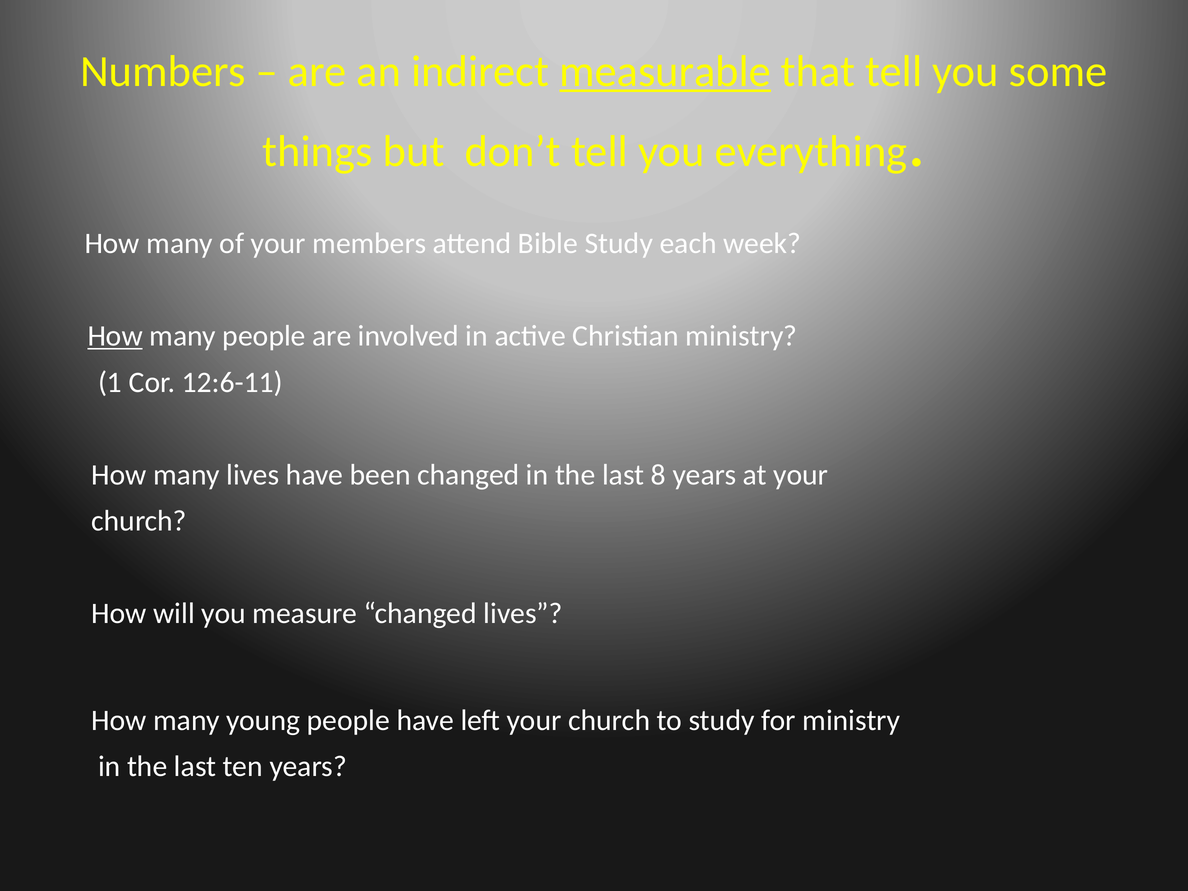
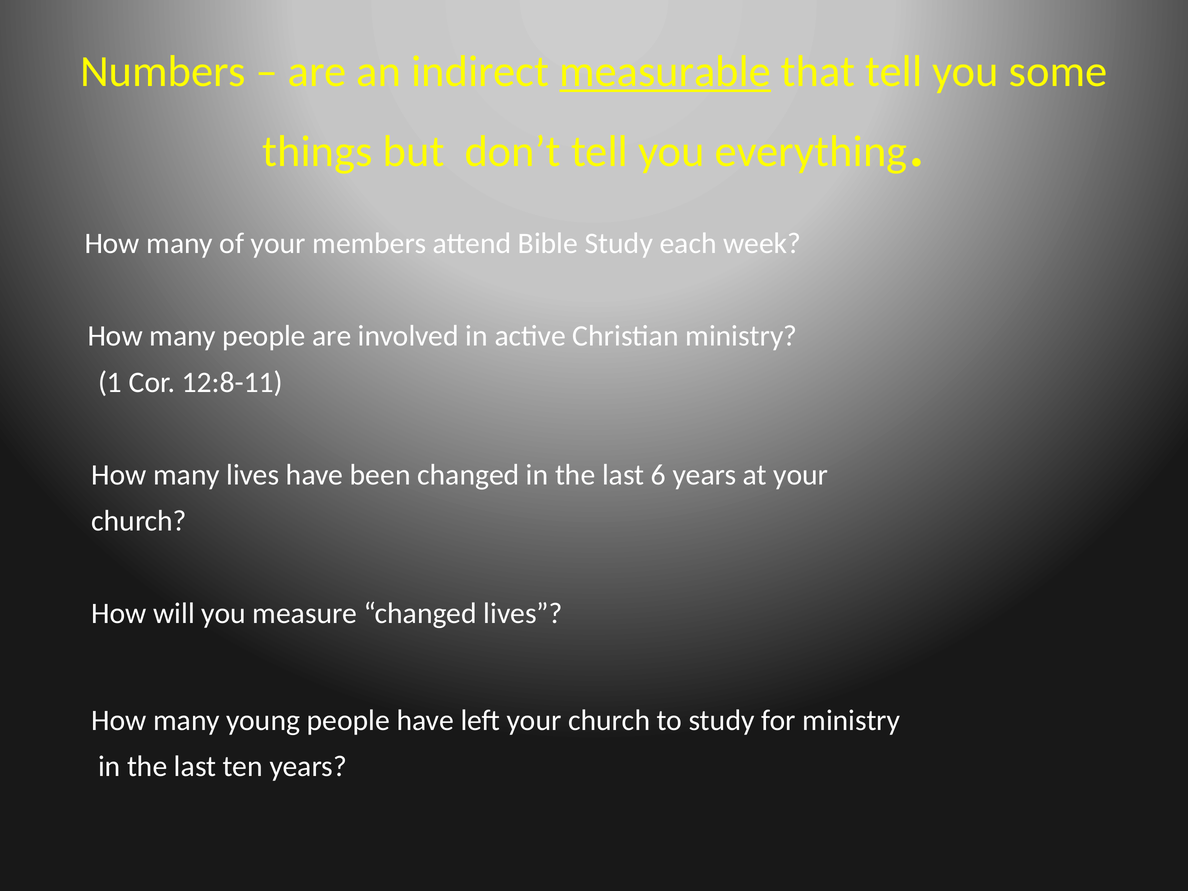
How underline: present -> none (115, 336)
12:6-11: 12:6-11 -> 12:8-11 (232, 382)
8: 8 -> 6 (658, 475)
